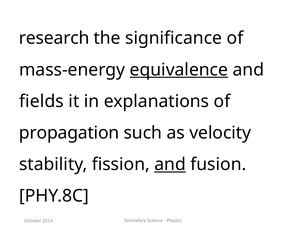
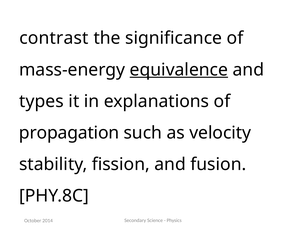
research: research -> contrast (54, 38)
fields: fields -> types (41, 101)
and underline: present -> none (170, 164)
